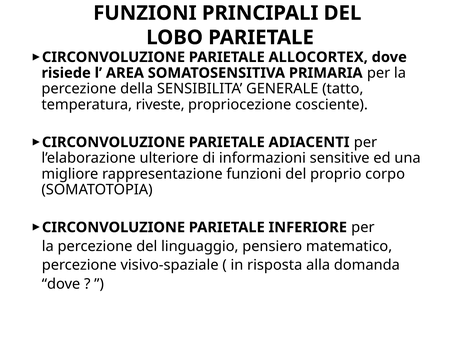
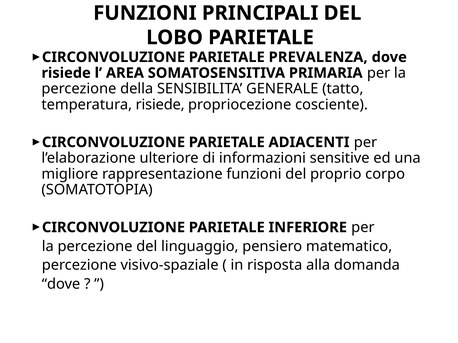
ALLOCORTEX: ALLOCORTEX -> PREVALENZA (318, 57)
temperatura riveste: riveste -> risiede (160, 105)
